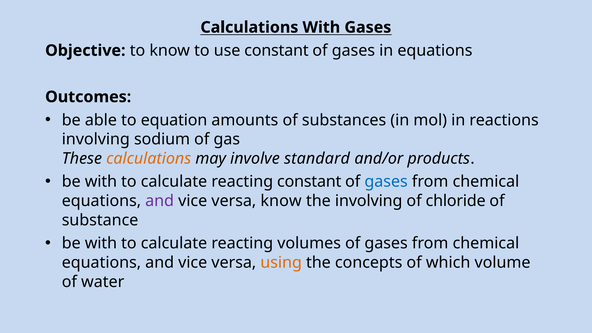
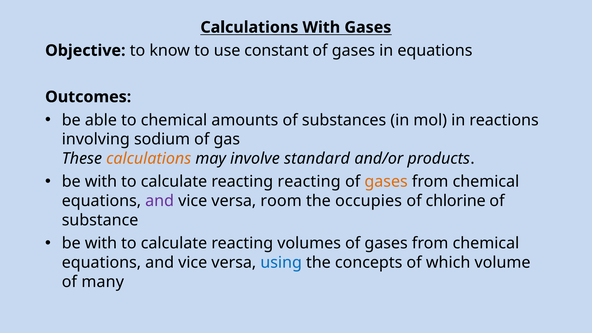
to equation: equation -> chemical (174, 120)
reacting constant: constant -> reacting (309, 182)
gases colour: blue -> orange (386, 182)
versa know: know -> room (281, 201)
the involving: involving -> occupies (369, 201)
chloride: chloride -> chlorine (456, 201)
using colour: orange -> blue (281, 263)
water: water -> many (103, 282)
